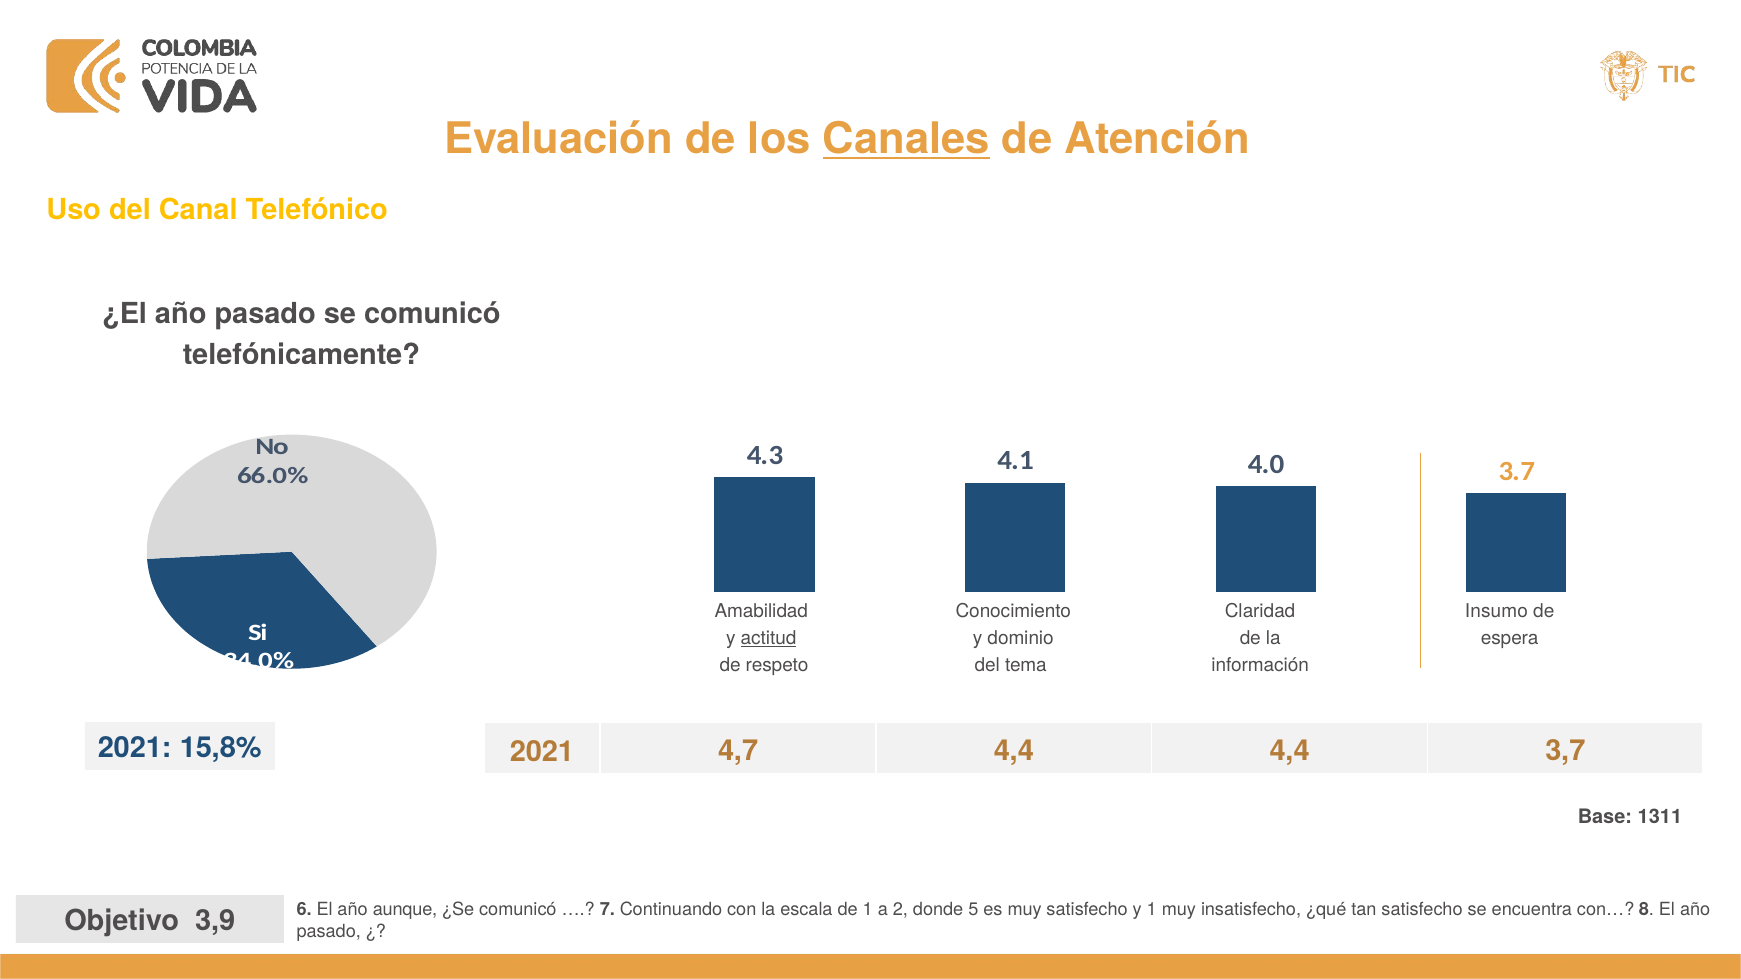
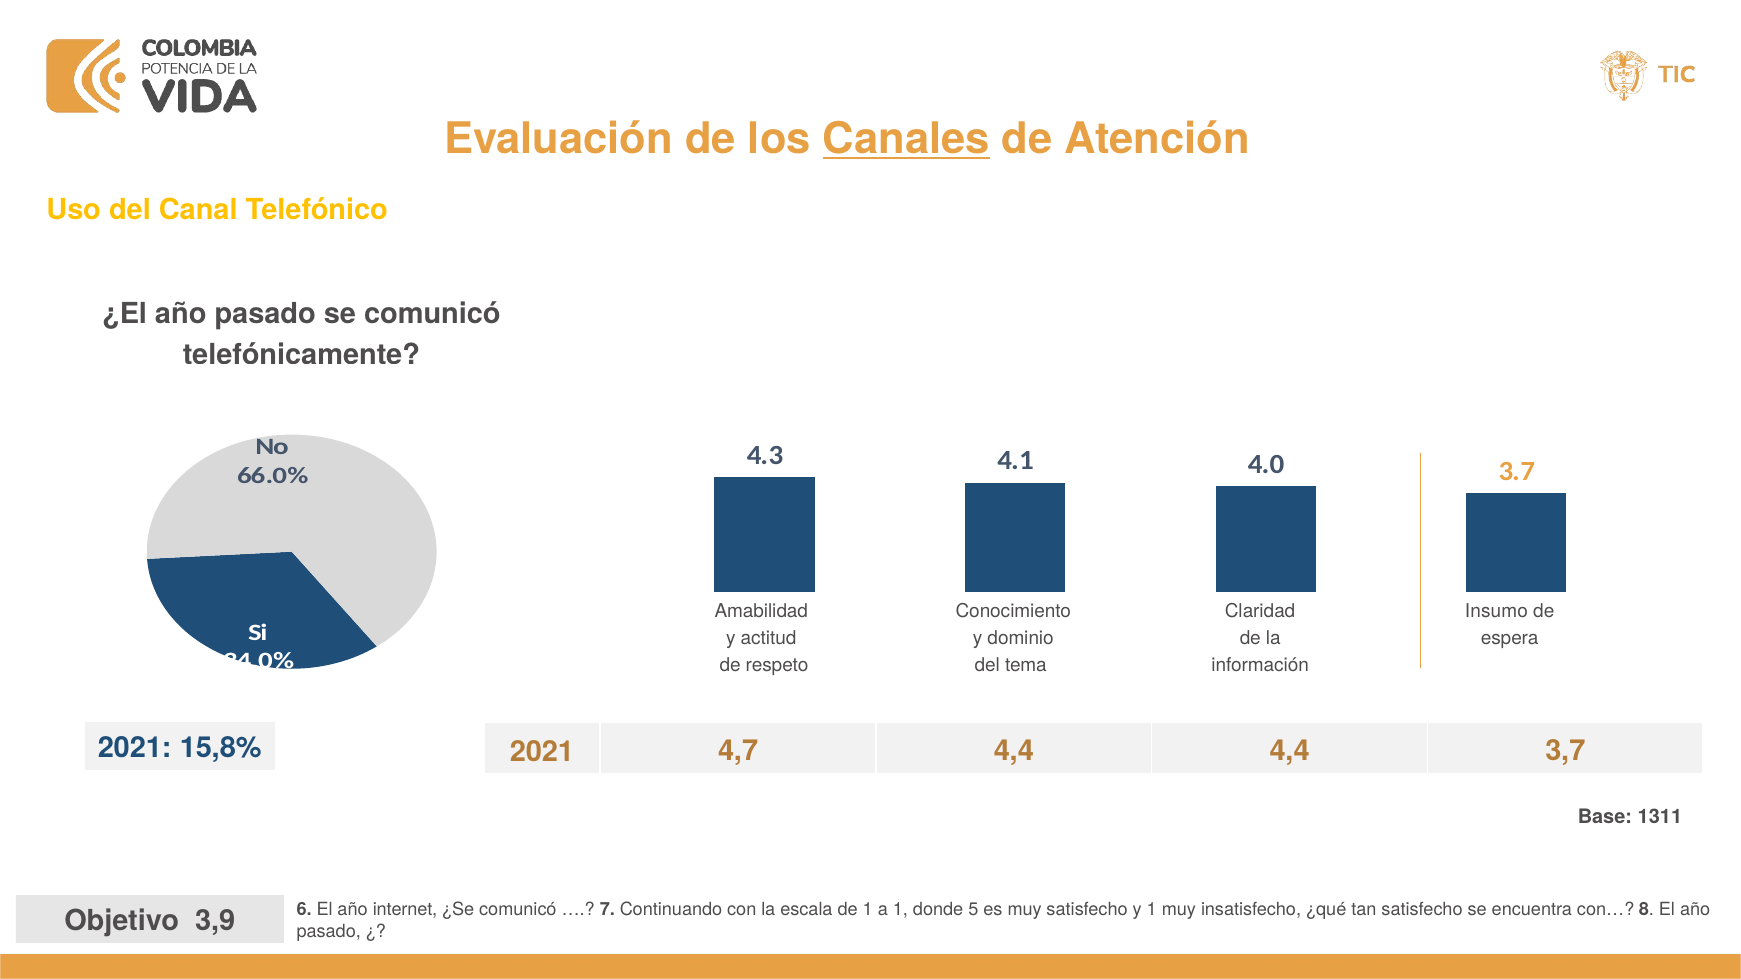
actitud underline: present -> none (769, 639)
aunque: aunque -> internet (405, 910)
a 2: 2 -> 1 (900, 910)
